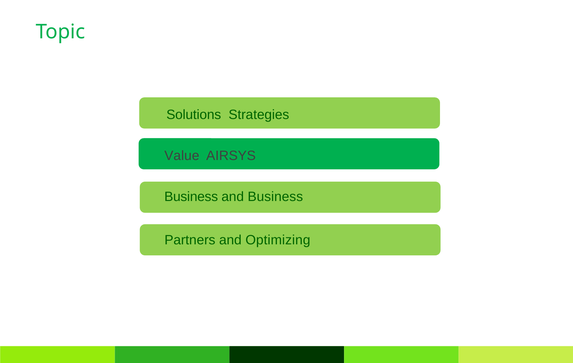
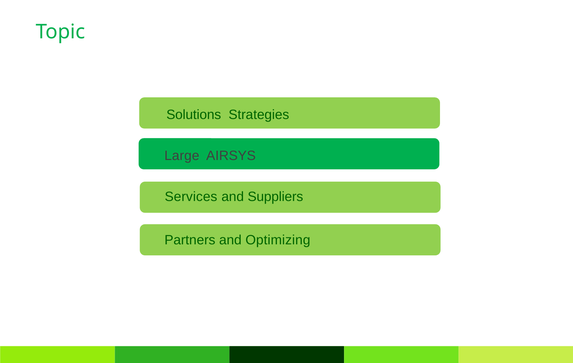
Value: Value -> Large (182, 156)
Business: Business -> Services (191, 197)
and Business: Business -> Suppliers (275, 197)
